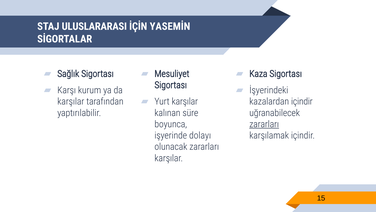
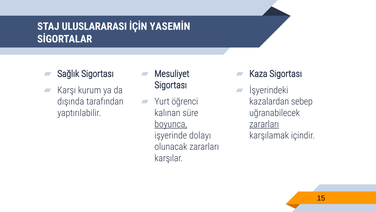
Yurt karşılar: karşılar -> öğrenci (185, 101)
karşılar: karşılar -> dışında (71, 101)
kazalardan içindir: içindir -> sebep (302, 101)
boyunca underline: none -> present (171, 124)
